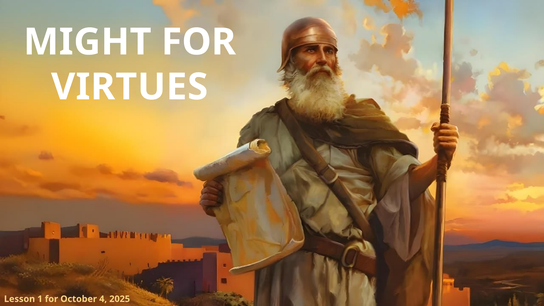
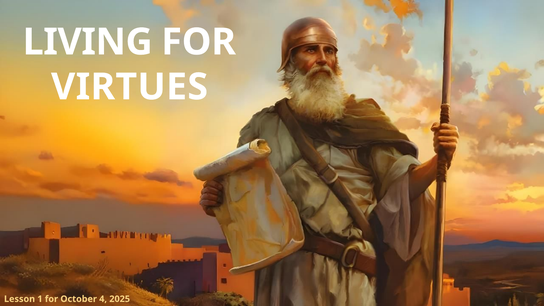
MIGHT: MIGHT -> LIVING (88, 42)
